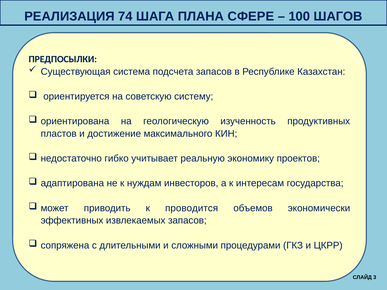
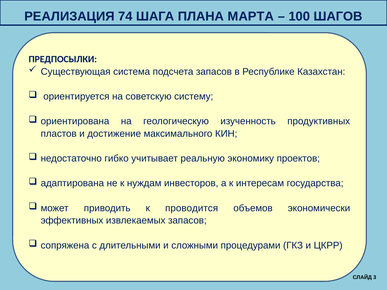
СФЕРЕ: СФЕРЕ -> МАРТА (251, 16)
